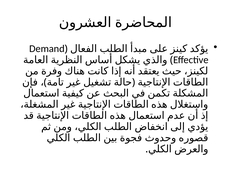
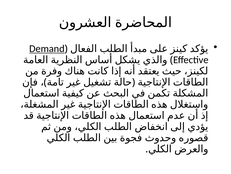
Demand underline: none -> present (47, 48)
